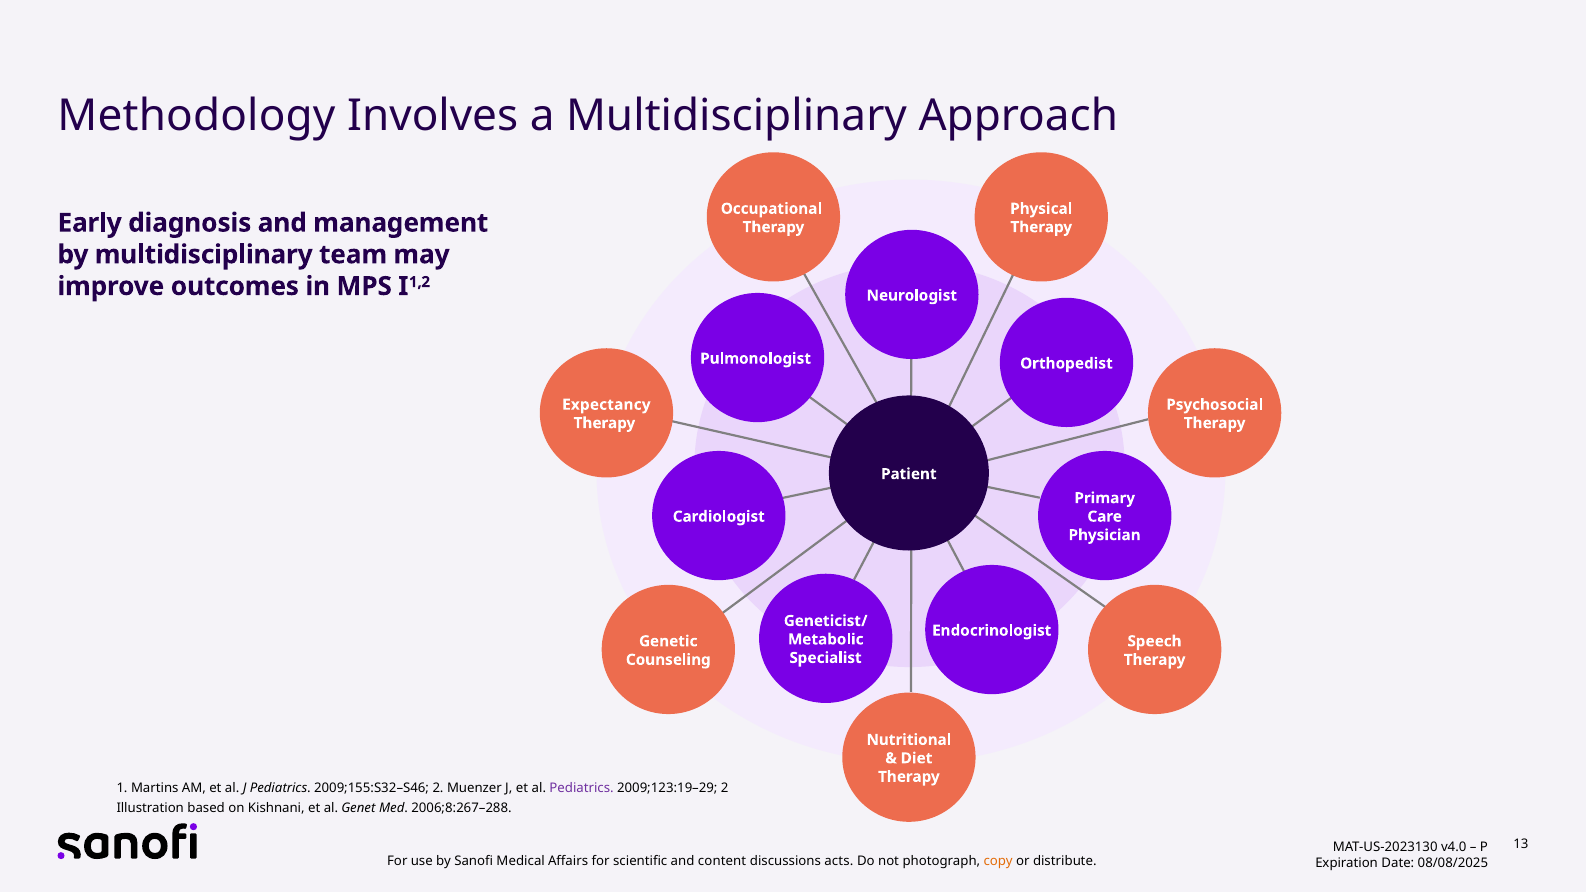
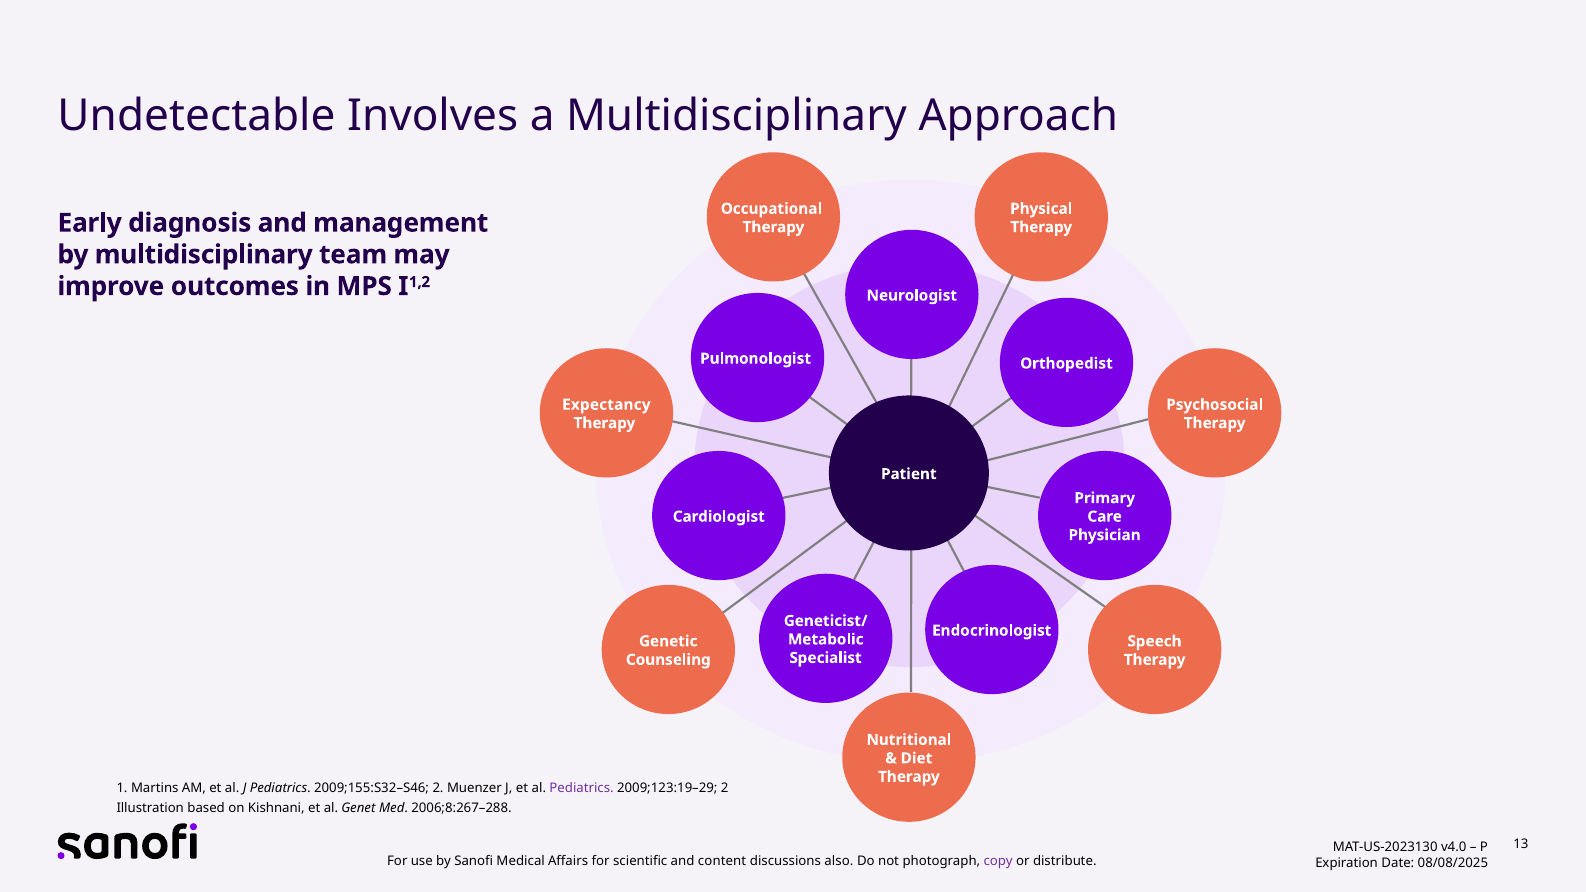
Methodology: Methodology -> Undetectable (196, 116)
acts: acts -> also (839, 862)
copy colour: orange -> purple (998, 862)
